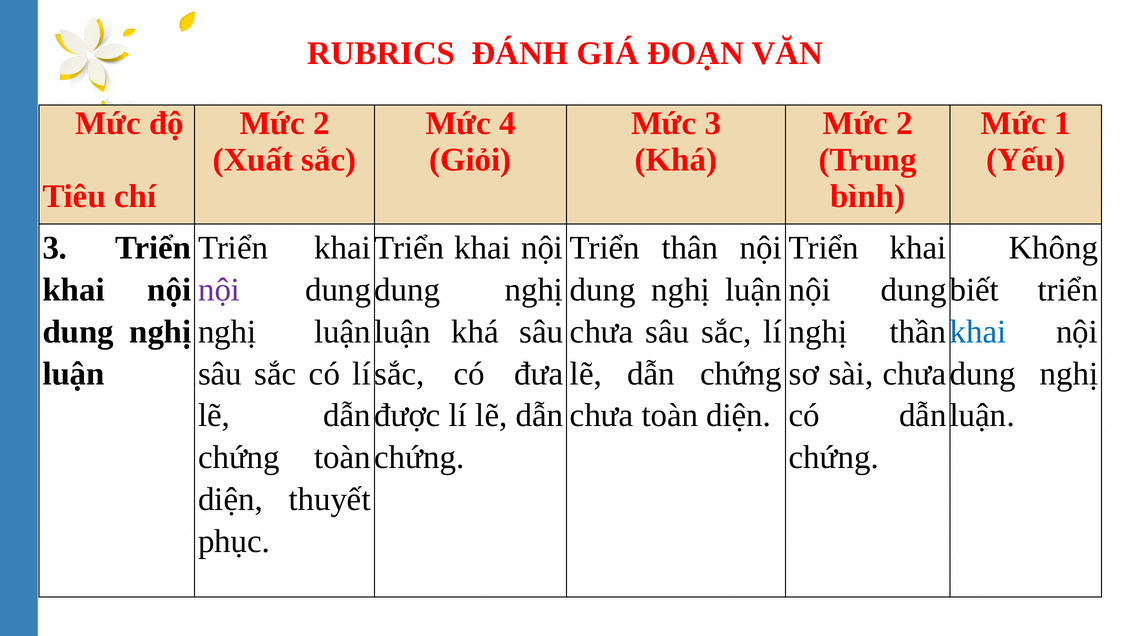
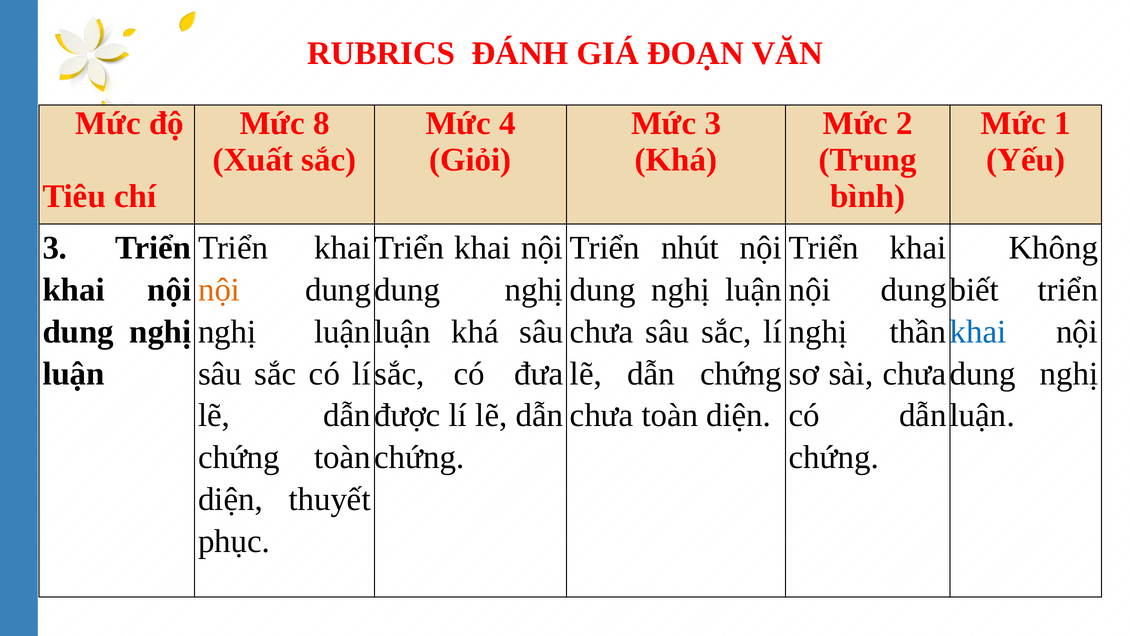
2: 2 -> 8 (321, 124)
thân: thân -> nhút (690, 248)
nội colour: purple -> orange (219, 290)
